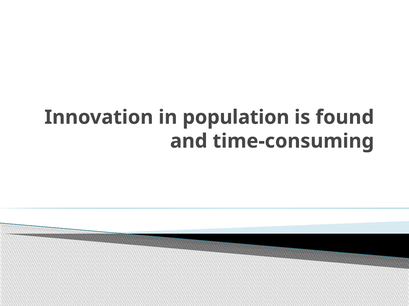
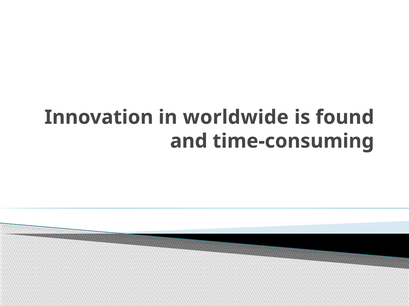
population: population -> worldwide (236, 118)
